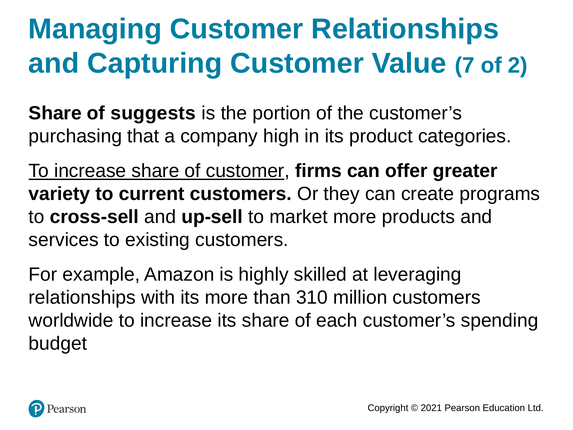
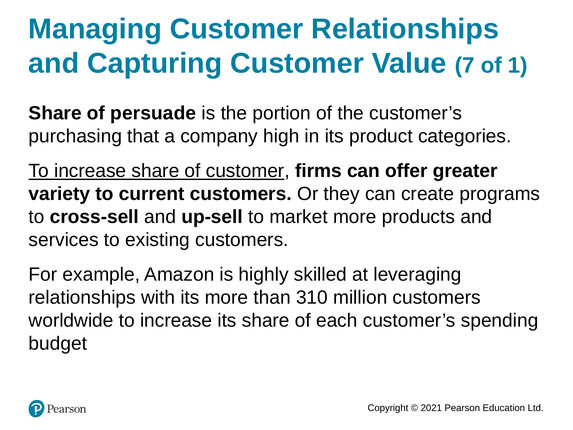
2: 2 -> 1 (518, 66)
suggests: suggests -> persuade (153, 113)
